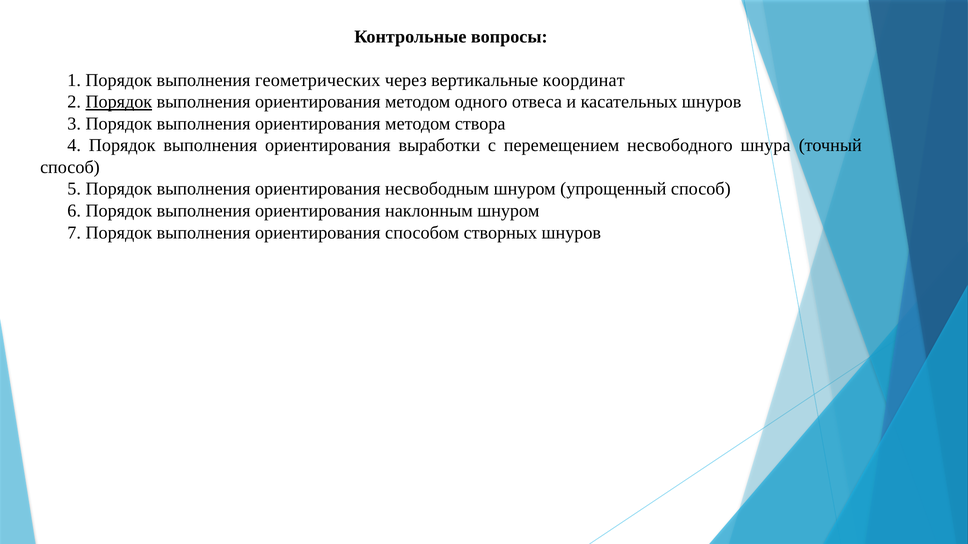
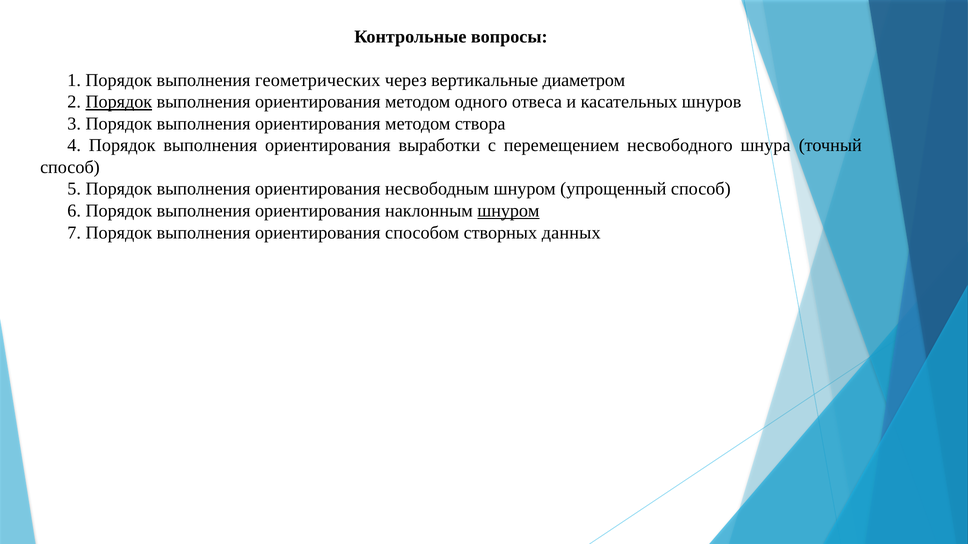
координат: координат -> диаметром (584, 80)
шнуром underline: none -> present (508, 211)
створных шнуров: шнуров -> данных (571, 233)
